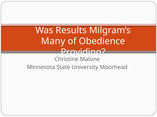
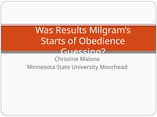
Many: Many -> Starts (53, 41)
Providing: Providing -> Guessing (83, 52)
